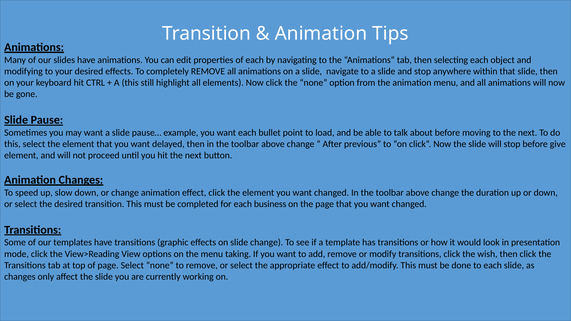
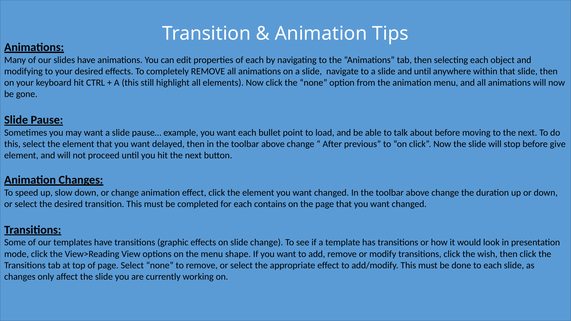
and stop: stop -> until (423, 71)
business: business -> contains (270, 204)
taking: taking -> shape (238, 254)
